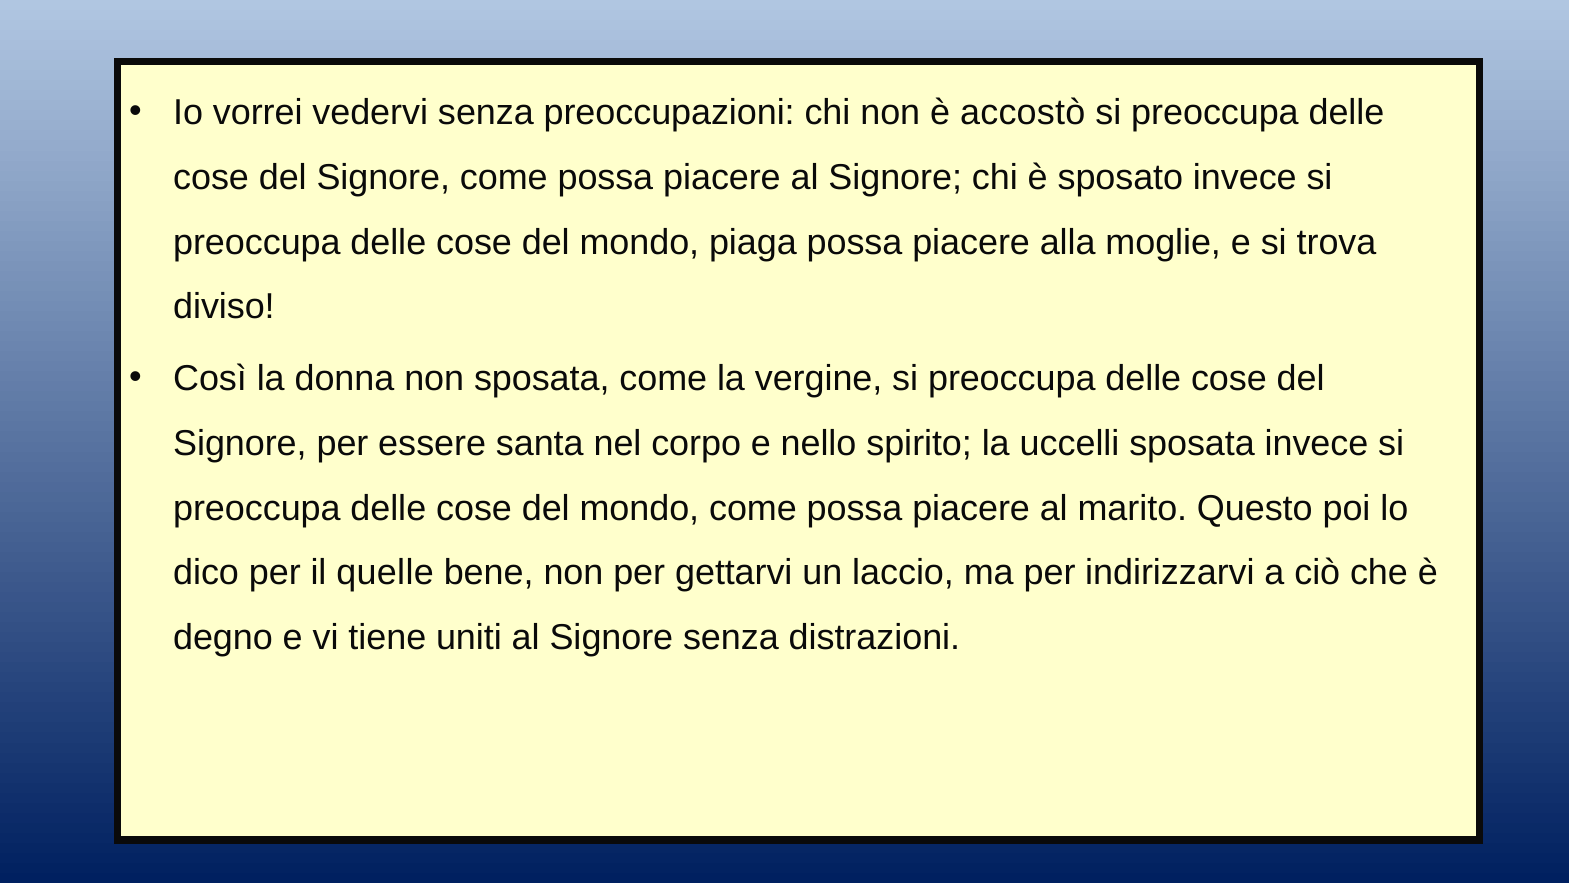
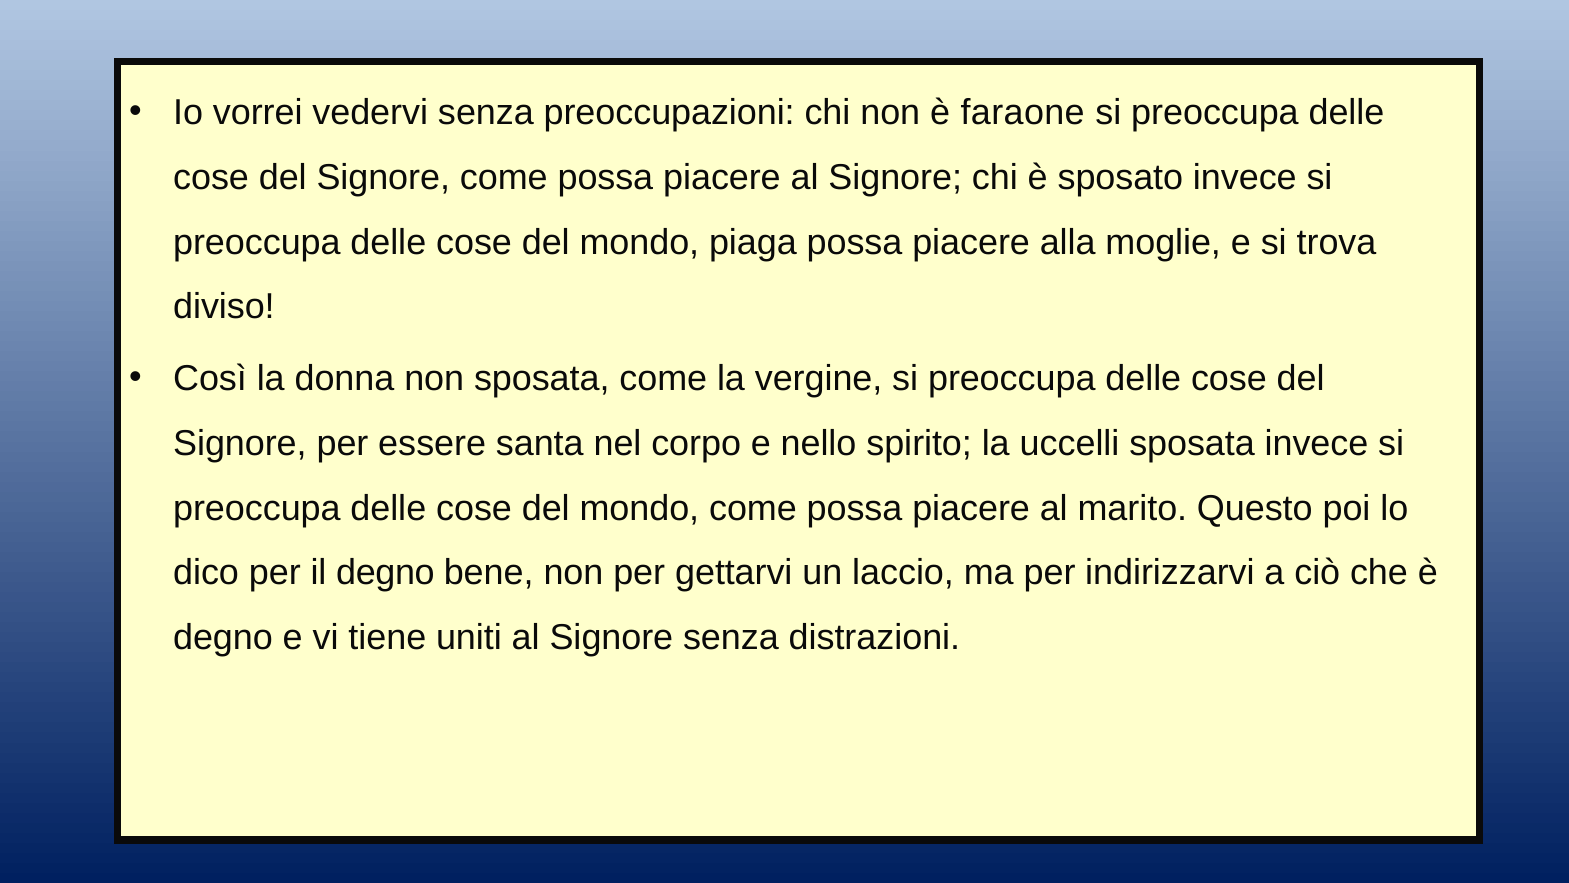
accostò: accostò -> faraone (1023, 113)
il quelle: quelle -> degno (385, 573)
